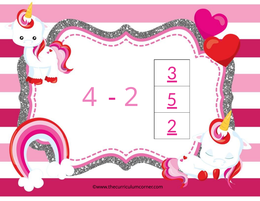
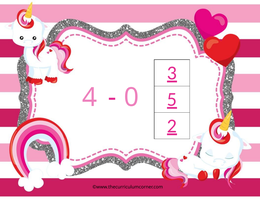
4 2: 2 -> 0 (131, 97)
